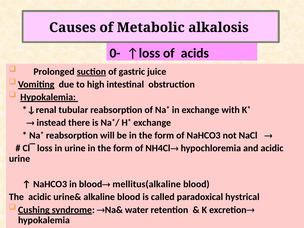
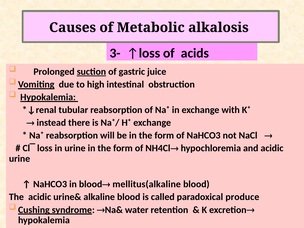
0-: 0- -> 3- (115, 53)
hystrical: hystrical -> produce (242, 197)
